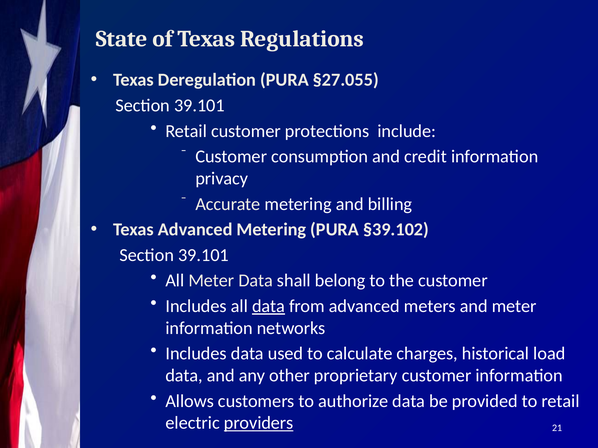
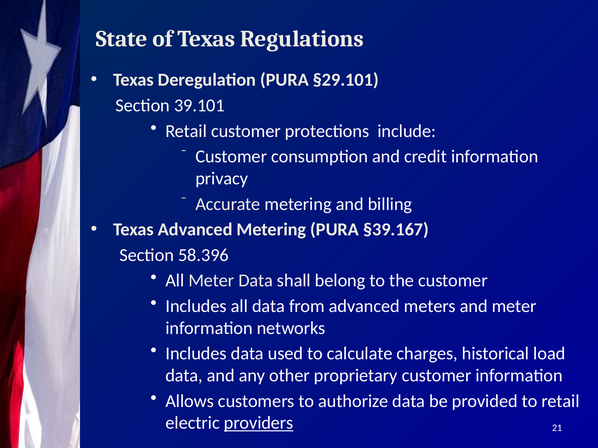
§27.055: §27.055 -> §29.101 (346, 80)
§39.102: §39.102 -> §39.167 (396, 230)
39.101: 39.101 -> 58.396 (203, 255)
data underline: present -> none (269, 306)
